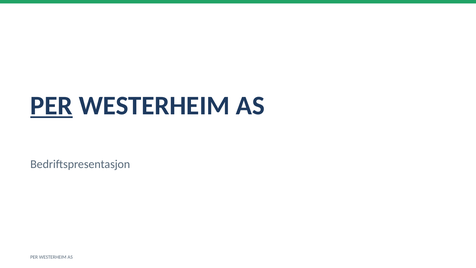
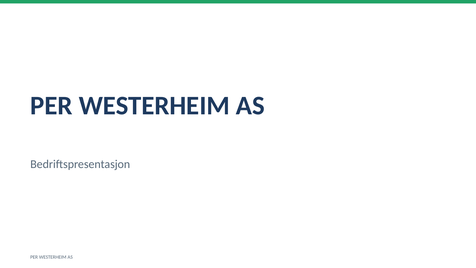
PER underline: present -> none (51, 106)
